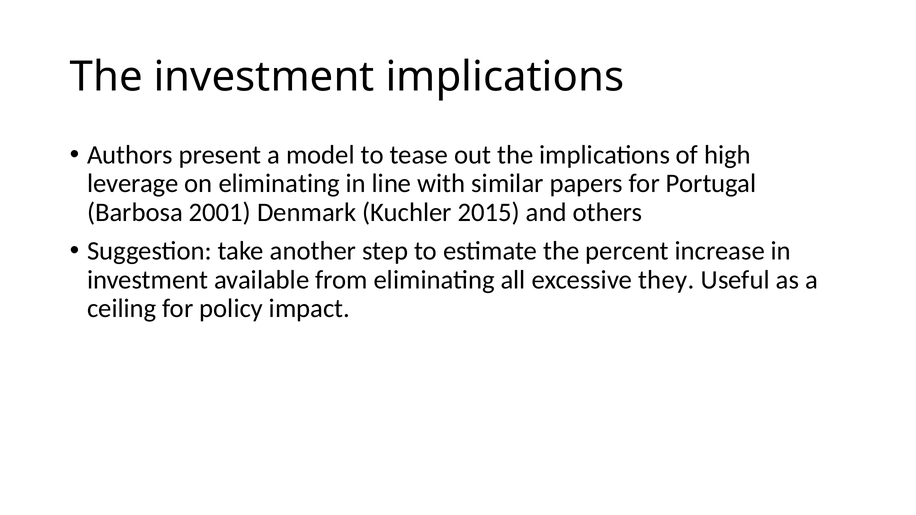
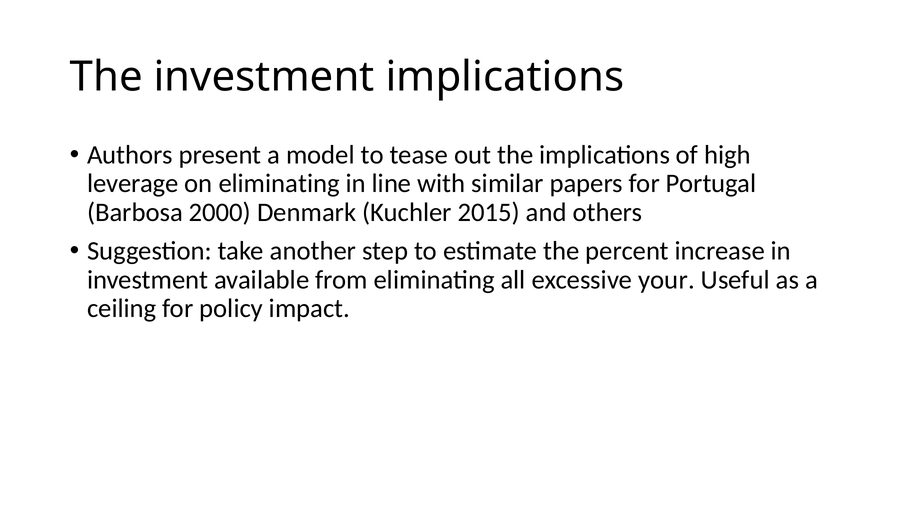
2001: 2001 -> 2000 (220, 213)
they: they -> your (666, 280)
